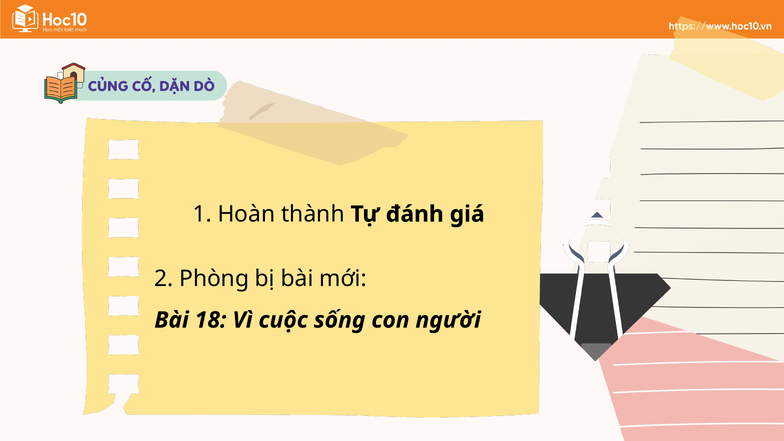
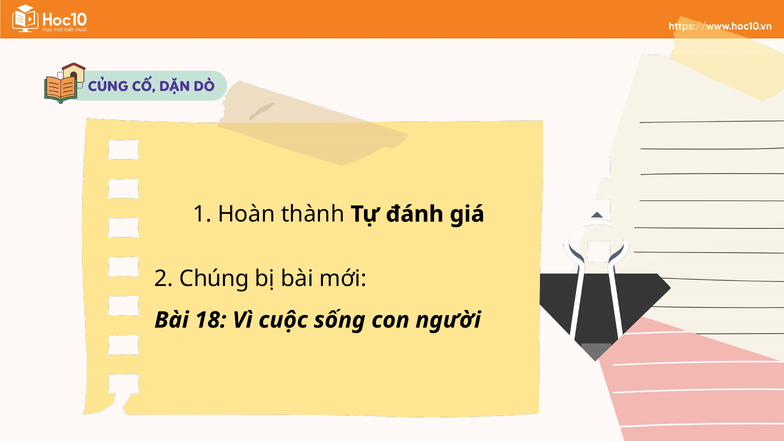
Phòng: Phòng -> Chúng (214, 279)
